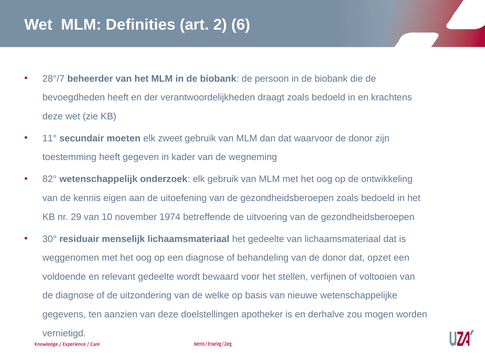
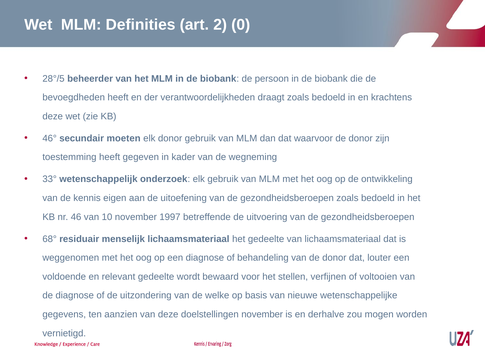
6: 6 -> 0 (241, 25)
28°/7: 28°/7 -> 28°/5 (54, 79)
11°: 11° -> 46° (50, 138)
elk zweet: zweet -> donor (170, 138)
82°: 82° -> 33° (50, 179)
29: 29 -> 46 (76, 217)
1974: 1974 -> 1997 (170, 217)
30°: 30° -> 68° (50, 239)
opzet: opzet -> louter (379, 258)
doelstellingen apotheker: apotheker -> november (262, 314)
